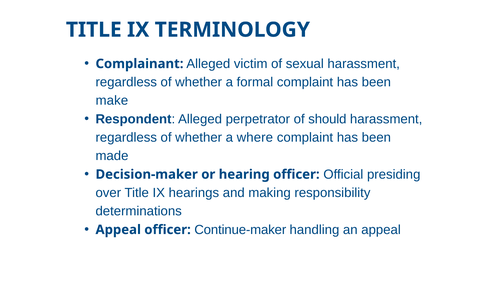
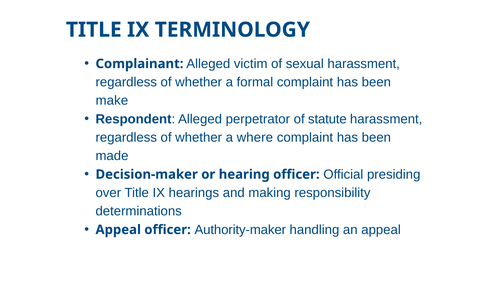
should: should -> statute (327, 119)
Continue-maker: Continue-maker -> Authority-maker (240, 229)
